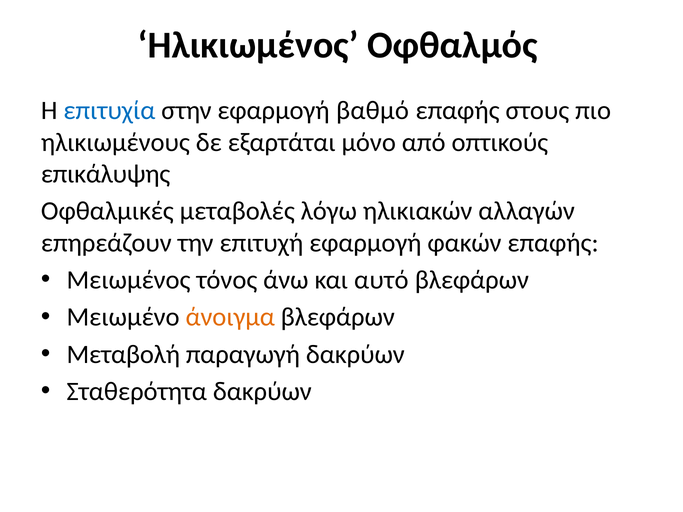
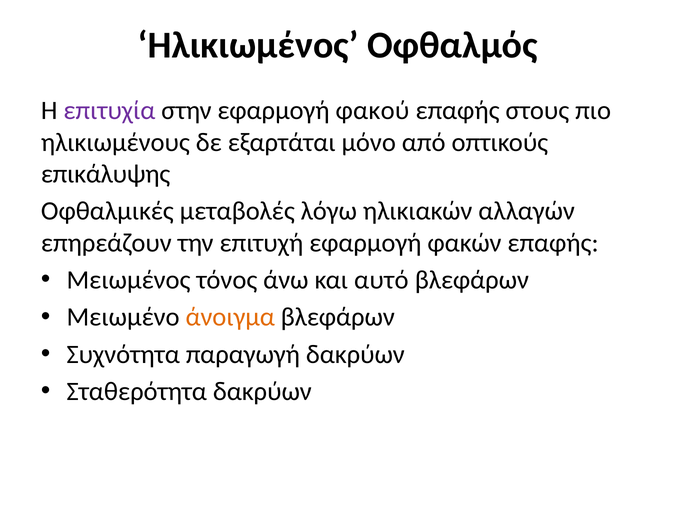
επιτυχία colour: blue -> purple (109, 111)
βαθμό: βαθμό -> φακού (372, 111)
Μεταβολή: Μεταβολή -> Συχνότητα (123, 355)
